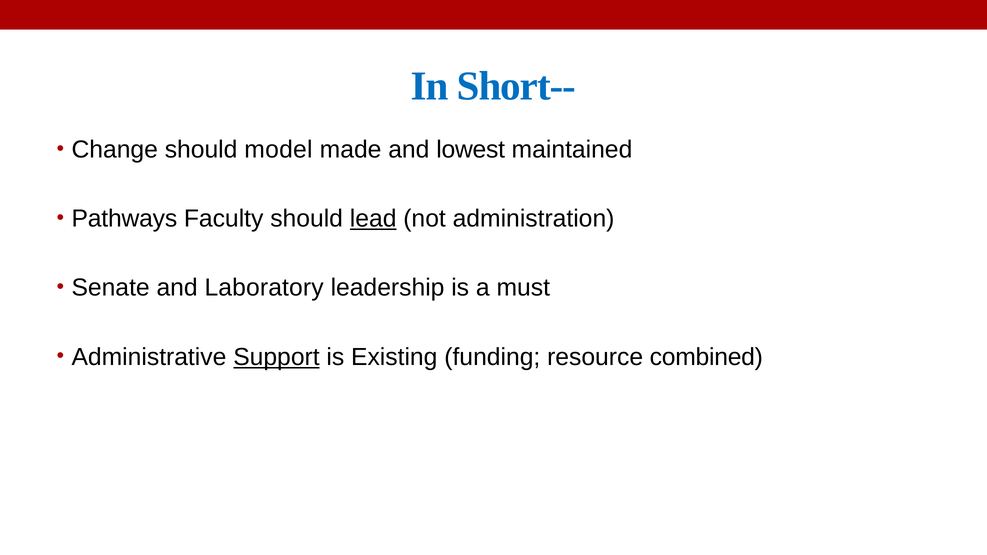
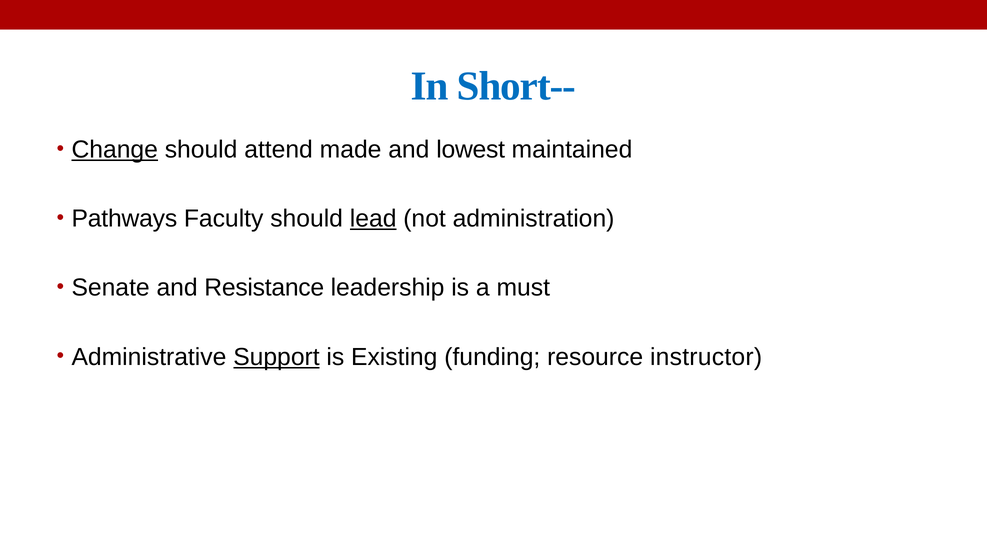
Change underline: none -> present (115, 150)
model: model -> attend (279, 150)
Laboratory: Laboratory -> Resistance (264, 288)
combined: combined -> instructor (706, 357)
